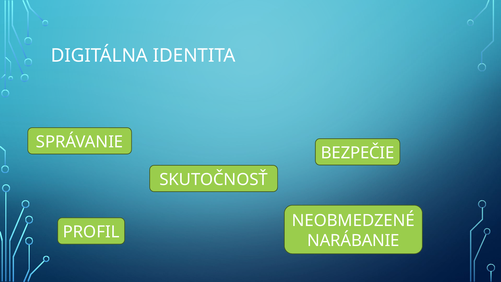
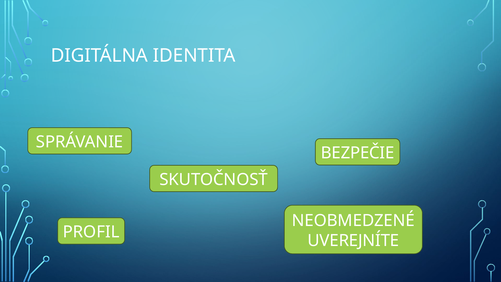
NARÁBANIE: NARÁBANIE -> UVEREJNÍTE (353, 241)
